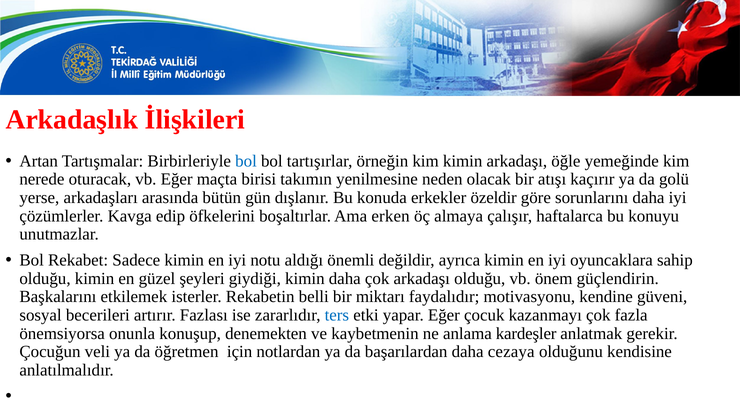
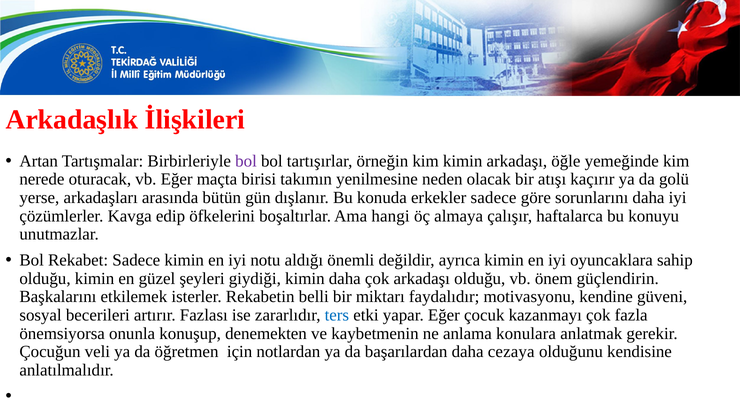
bol colour: blue -> purple (246, 161)
erkekler özeldir: özeldir -> sadece (494, 198)
erken: erken -> hangi (391, 216)
kardeşler: kardeşler -> konulara (526, 334)
